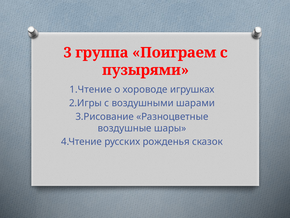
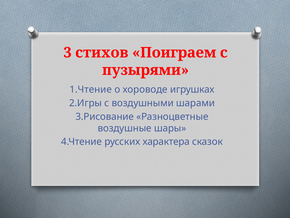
группа: группа -> стихов (102, 53)
рожденья: рожденья -> характера (166, 141)
